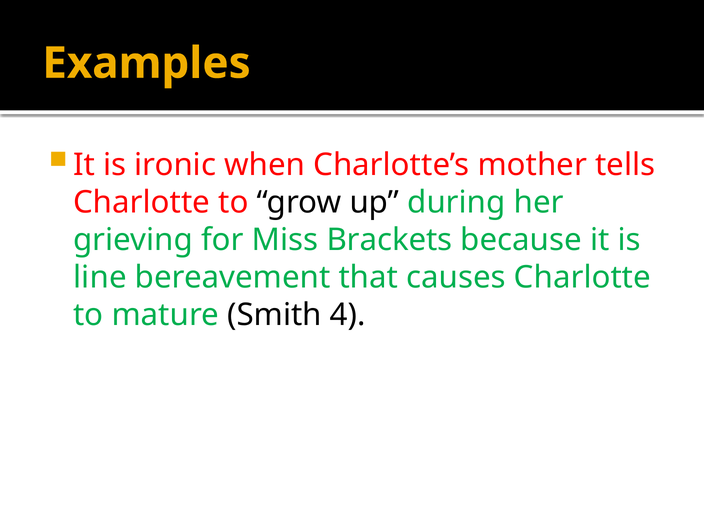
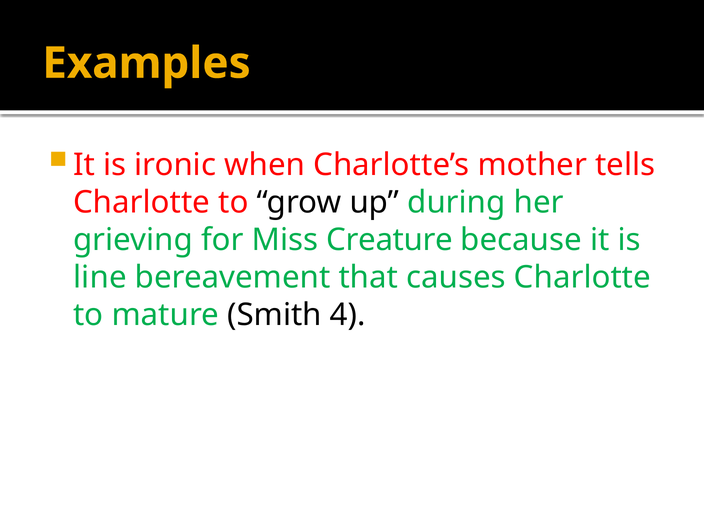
Brackets: Brackets -> Creature (390, 240)
